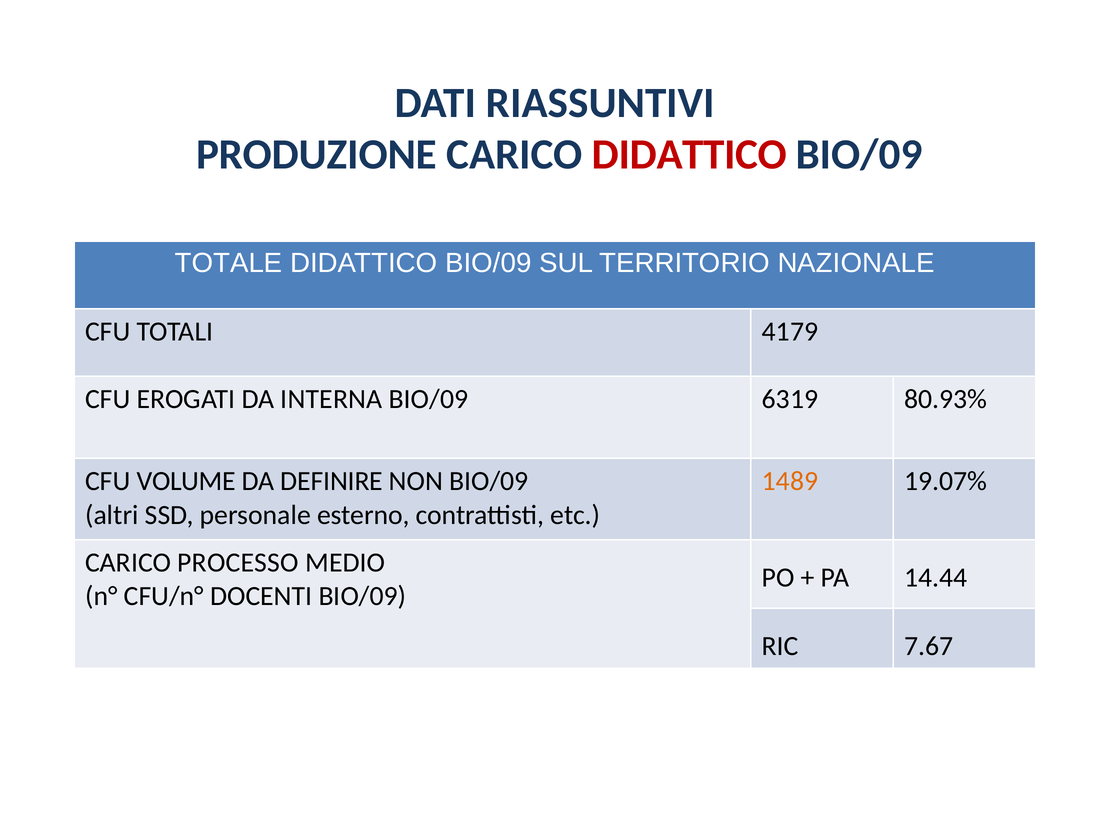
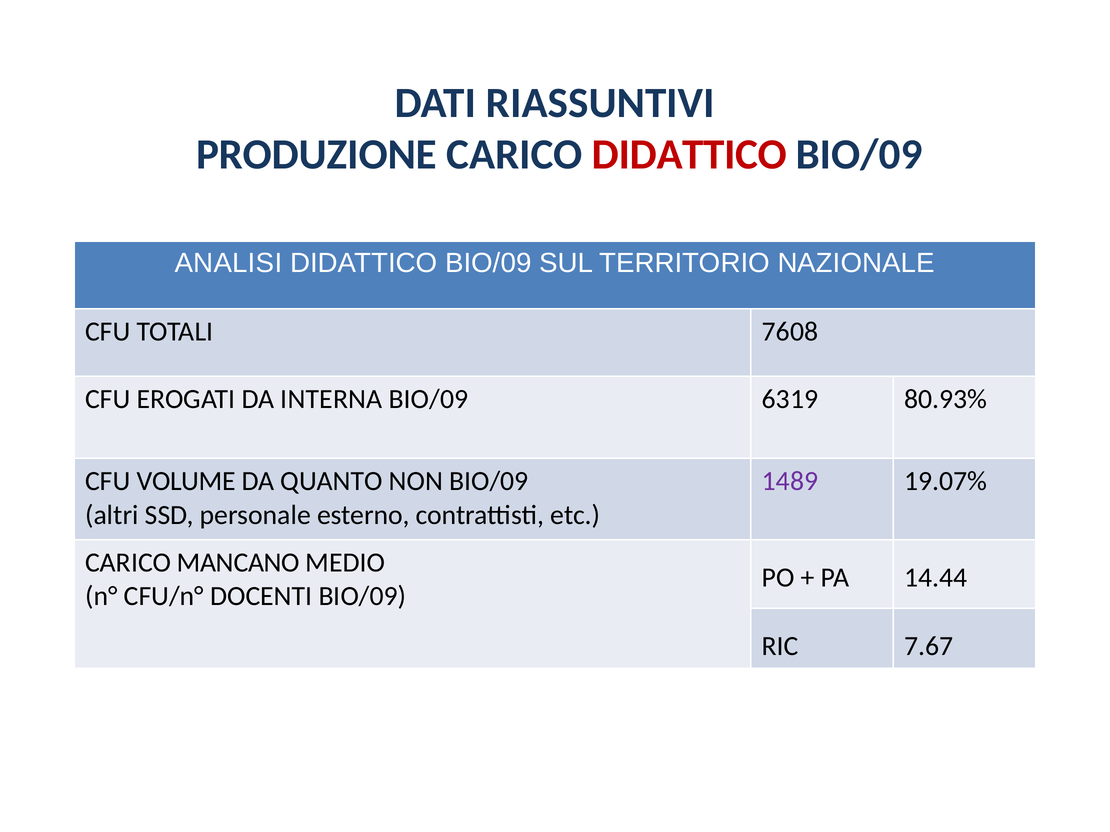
TOTALE: TOTALE -> ANALISI (228, 263)
4179: 4179 -> 7608 (790, 332)
DEFINIRE: DEFINIRE -> QUANTO (332, 481)
1489 colour: orange -> purple (790, 481)
PROCESSO: PROCESSO -> MANCANO (238, 563)
